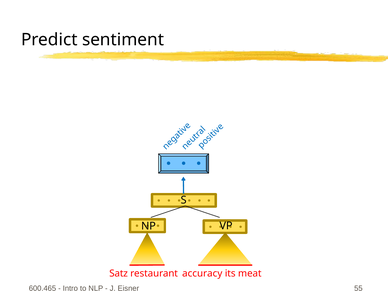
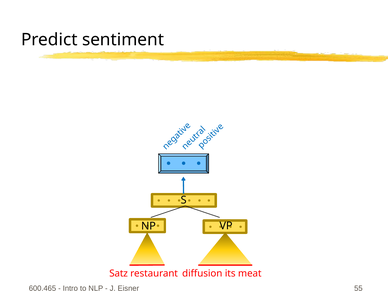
accuracy: accuracy -> diffusion (202, 274)
